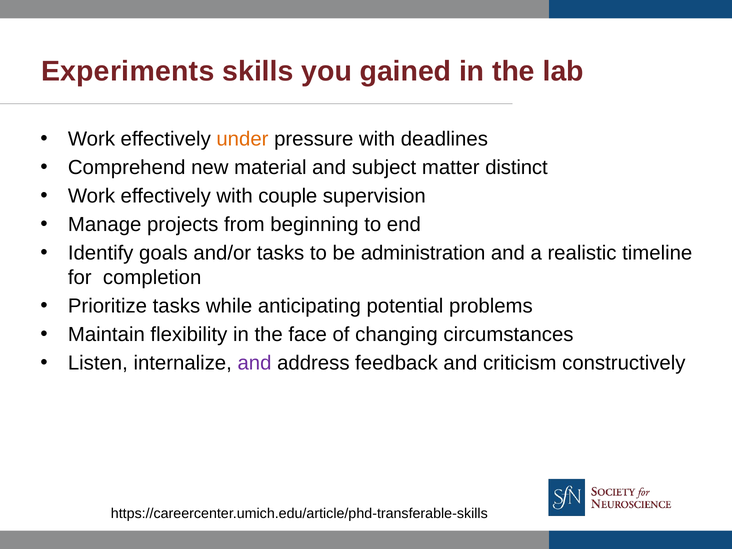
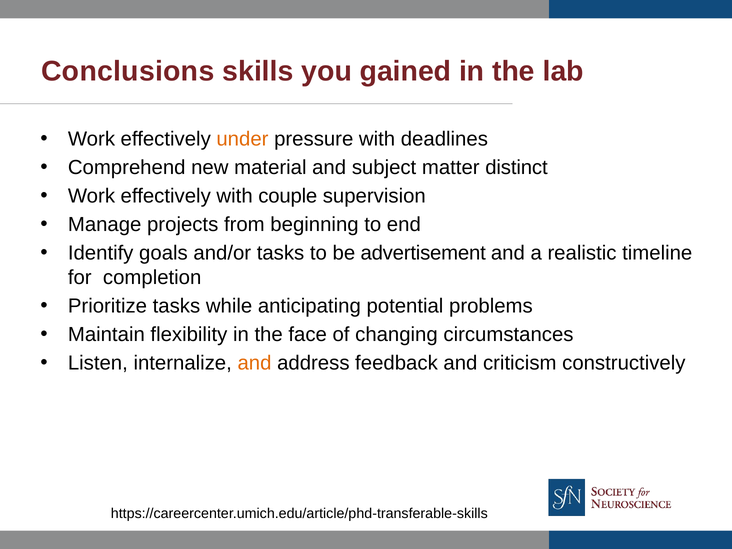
Experiments: Experiments -> Conclusions (128, 72)
administration: administration -> advertisement (423, 253)
and colour: purple -> orange (255, 363)
